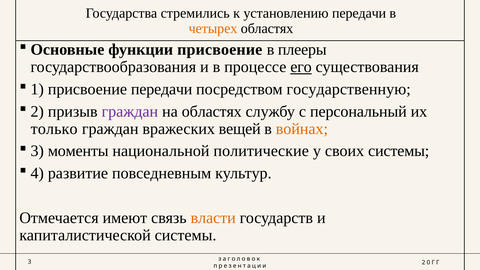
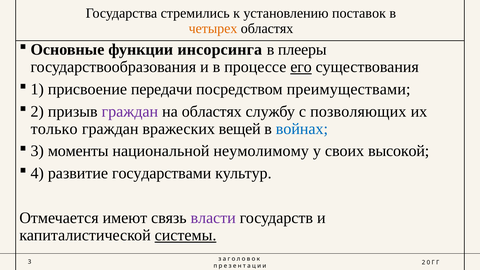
установлению передачи: передачи -> поставок (359, 13)
функции присвоение: присвоение -> инсорсинга (220, 50)
государственную: государственную -> преимуществами (349, 89)
персональный: персональный -> позволяющих (358, 111)
войнах colour: orange -> blue (302, 129)
политические: политические -> неумолимому (261, 151)
своих системы: системы -> высокой (399, 151)
повседневным: повседневным -> государствами (162, 173)
власти colour: orange -> purple (213, 218)
системы underline: none -> present (186, 235)
